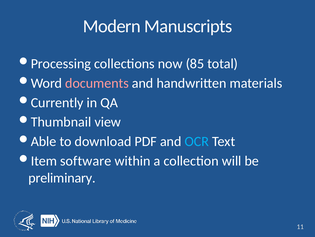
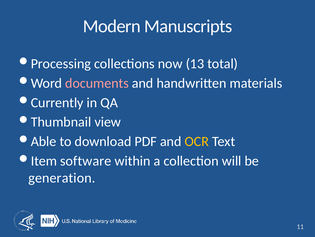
85: 85 -> 13 (195, 63)
OCR colour: light blue -> yellow (197, 141)
preliminary: preliminary -> generation (62, 177)
